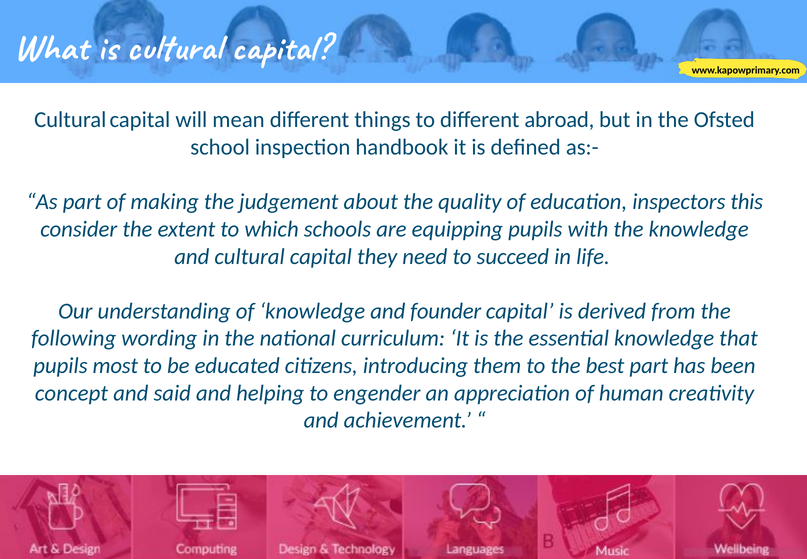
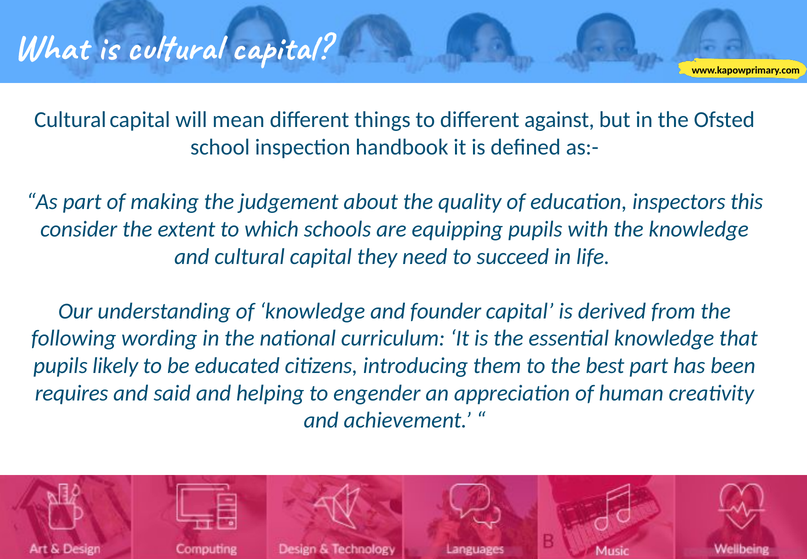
abroad: abroad -> against (559, 120)
most: most -> likely (115, 366)
concept: concept -> requires (72, 393)
